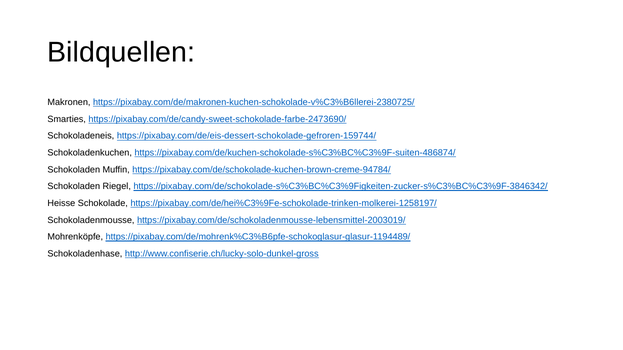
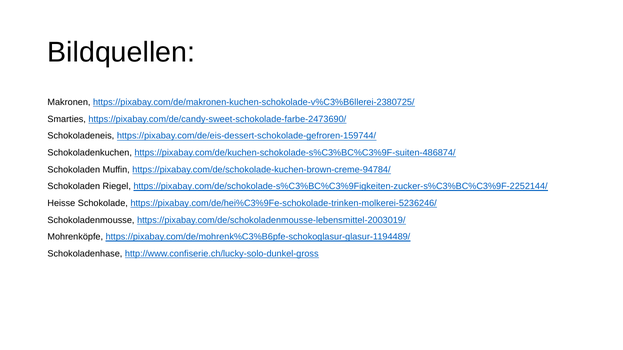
https://pixabay.com/de/schokolade-s%C3%BC%C3%9Figkeiten-zucker-s%C3%BC%C3%9F-3846342/: https://pixabay.com/de/schokolade-s%C3%BC%C3%9Figkeiten-zucker-s%C3%BC%C3%9F-3846342/ -> https://pixabay.com/de/schokolade-s%C3%BC%C3%9Figkeiten-zucker-s%C3%BC%C3%9F-2252144/ (341, 187)
https://pixabay.com/de/hei%C3%9Fe-schokolade-trinken-molkerei-1258197/: https://pixabay.com/de/hei%C3%9Fe-schokolade-trinken-molkerei-1258197/ -> https://pixabay.com/de/hei%C3%9Fe-schokolade-trinken-molkerei-5236246/ (284, 204)
